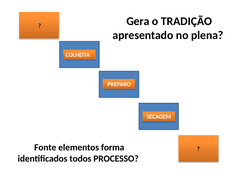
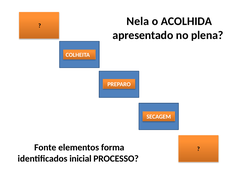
Gera: Gera -> Nela (138, 21)
TRADIÇÃO: TRADIÇÃO -> ACOLHIDA (186, 21)
todos: todos -> inicial (80, 159)
